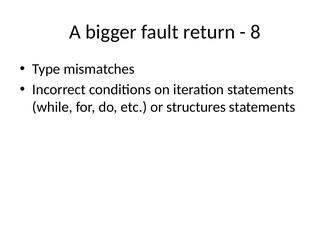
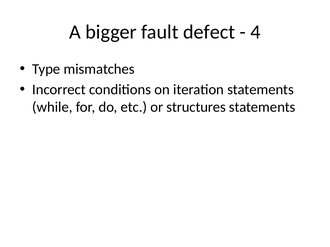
return: return -> defect (209, 32)
8: 8 -> 4 (255, 32)
